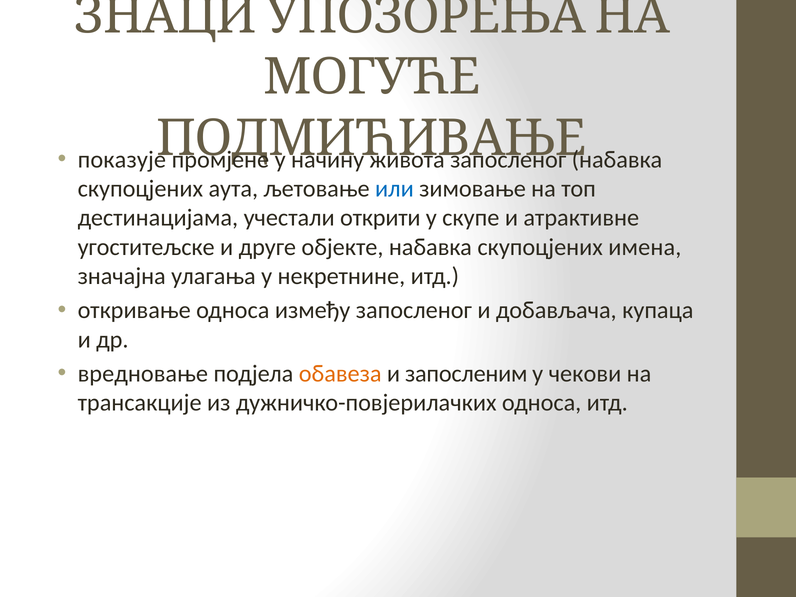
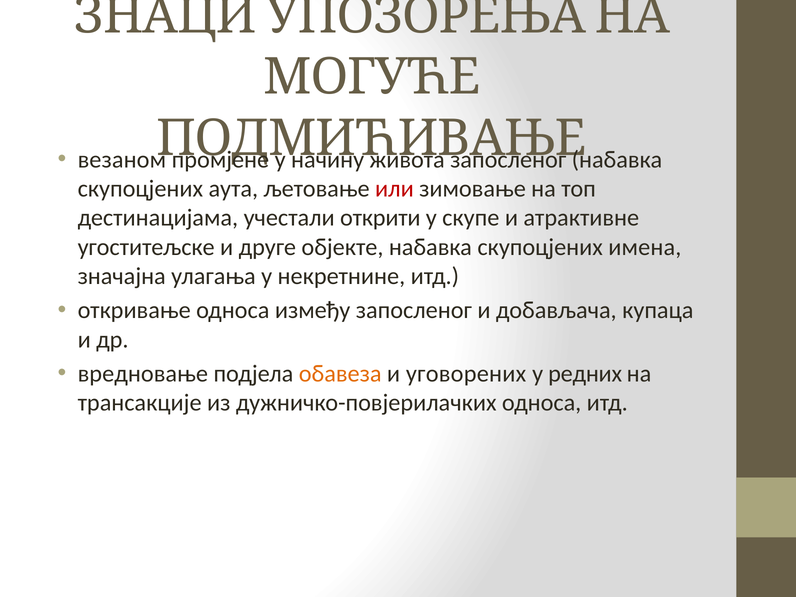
показује: показује -> везаном (122, 160)
или colour: blue -> red (394, 189)
запосленим: запосленим -> уговорених (466, 374)
чекови: чекови -> редних (585, 374)
